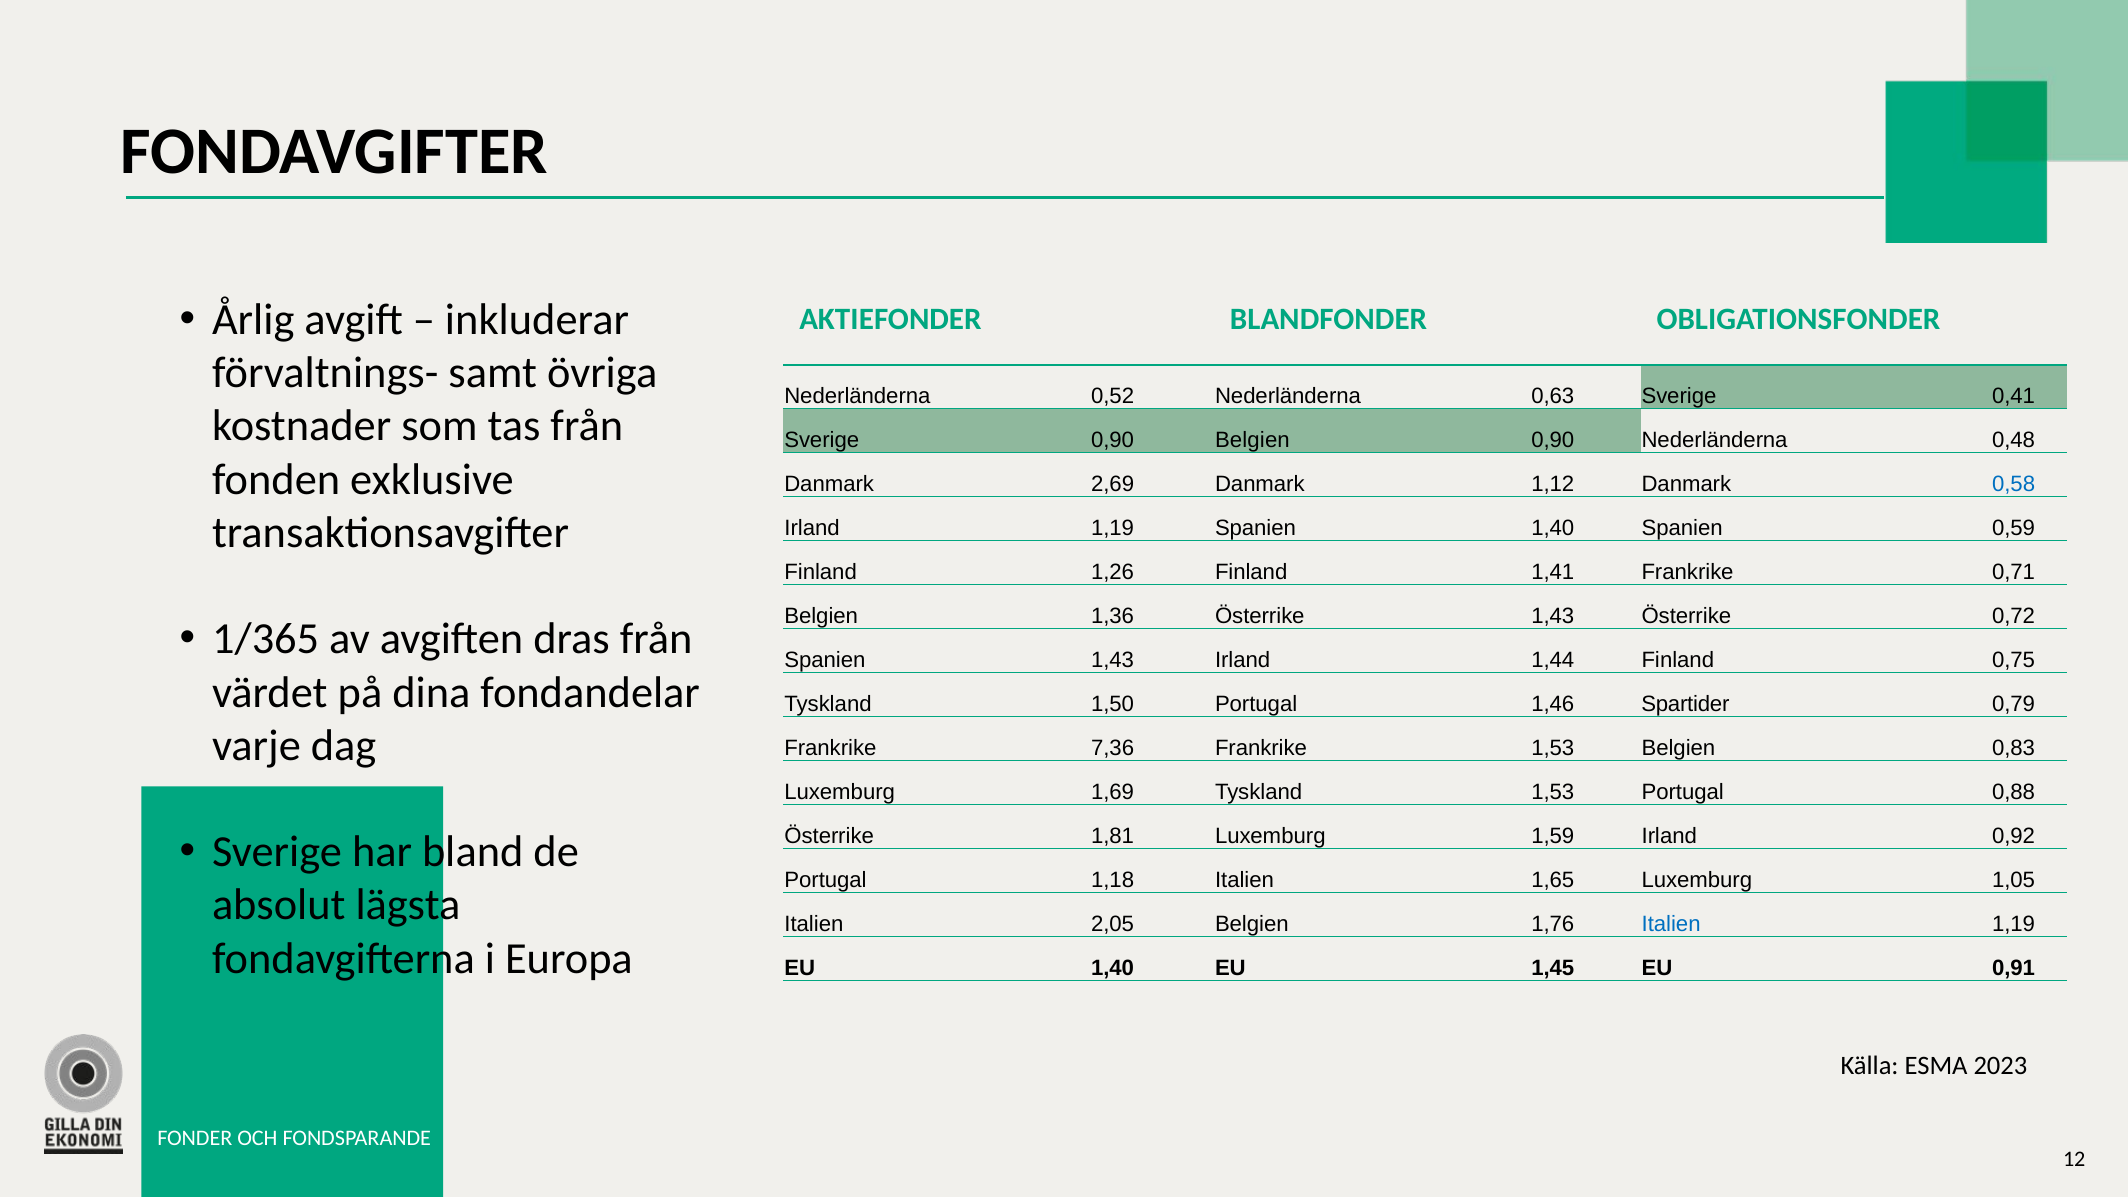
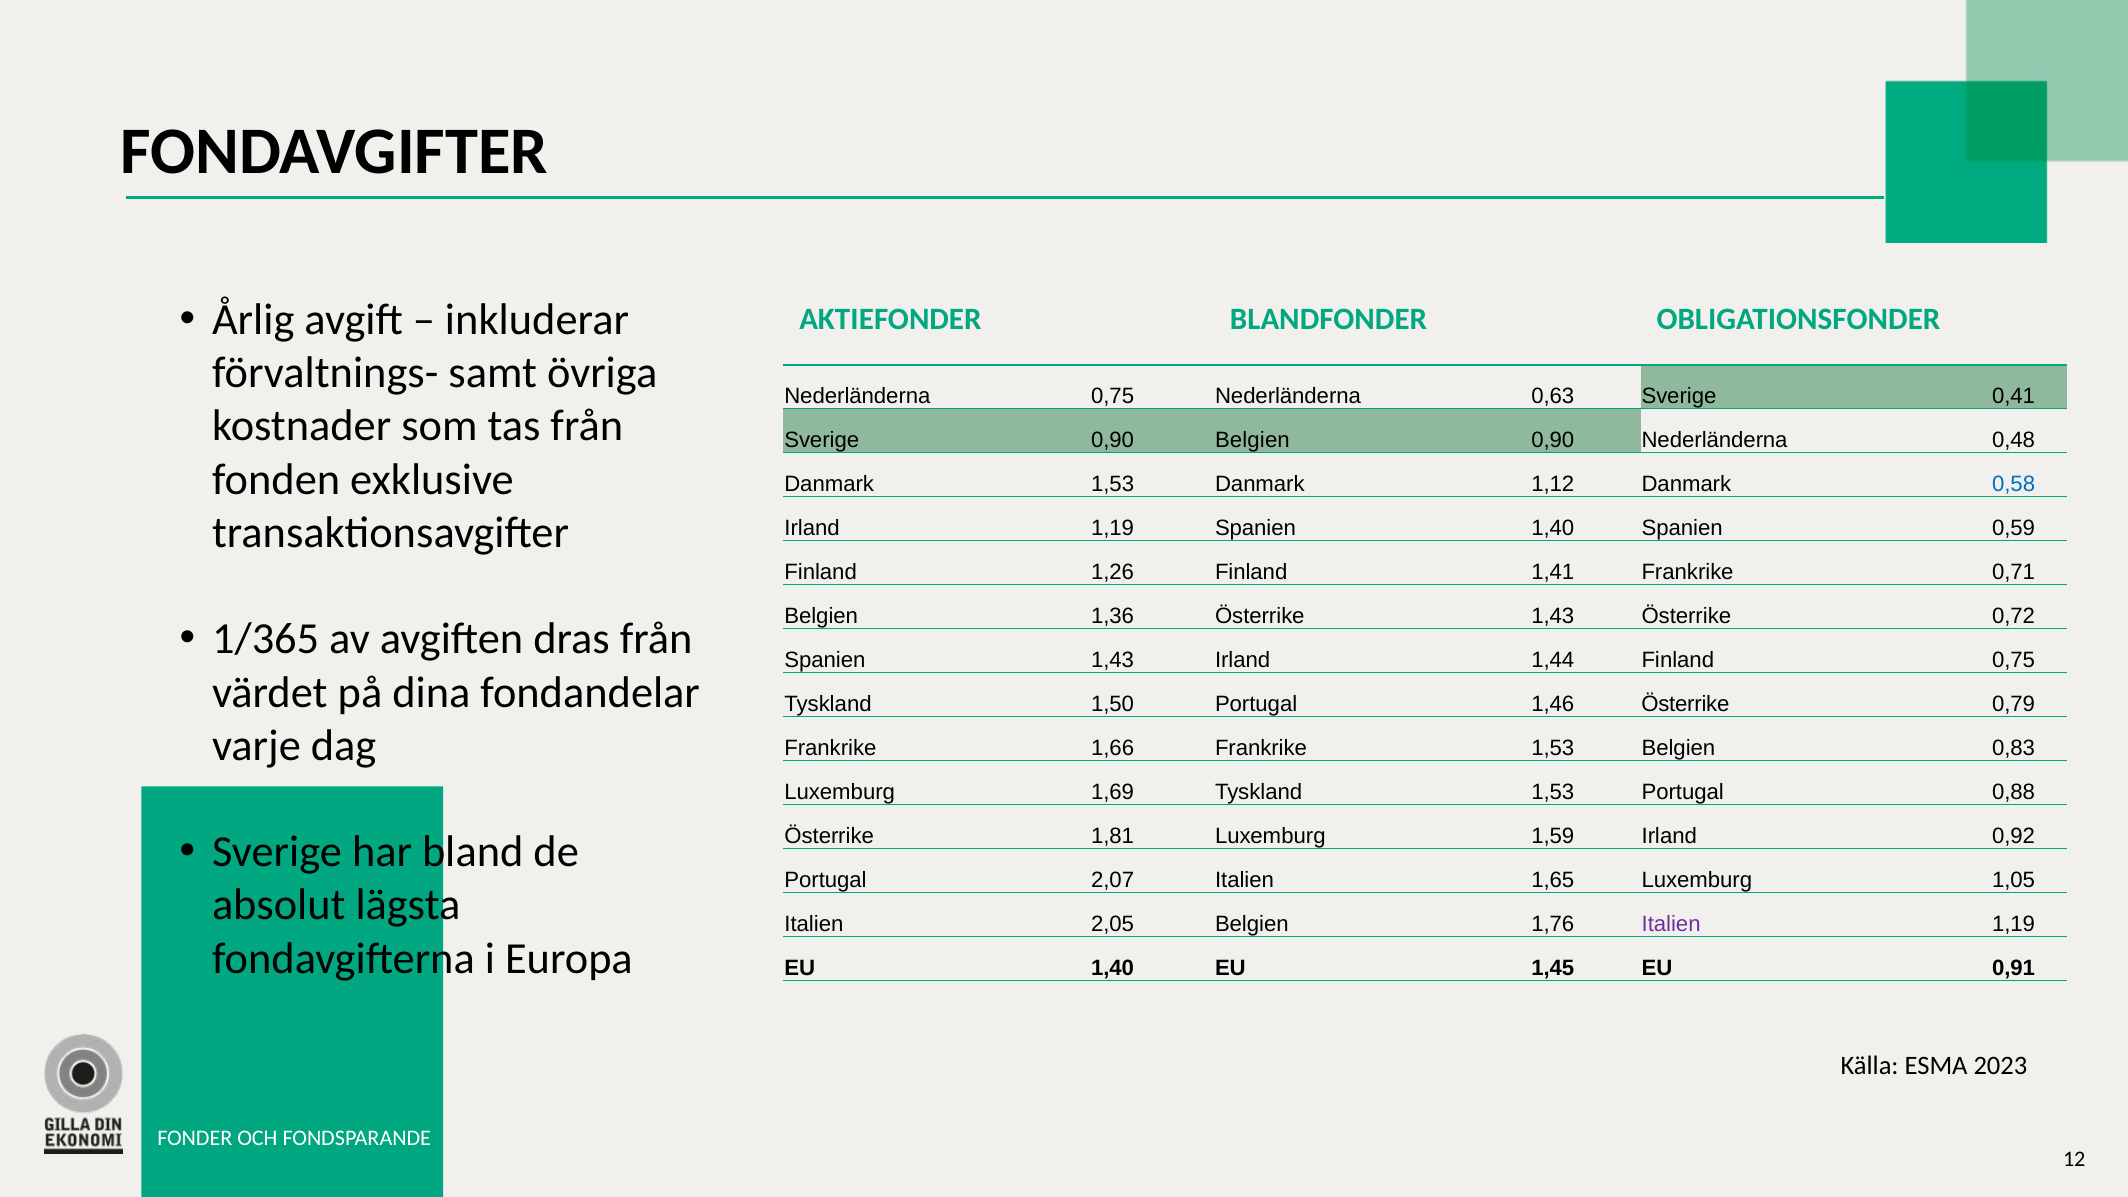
Nederländerna 0,52: 0,52 -> 0,75 (1113, 397)
Danmark 2,69: 2,69 -> 1,53 (1113, 485)
1,46 Spartider: Spartider -> Österrike (1685, 705)
7,36: 7,36 -> 1,66 (1113, 749)
1,18: 1,18 -> 2,07 (1113, 880)
Italien colour: blue -> purple (1671, 924)
